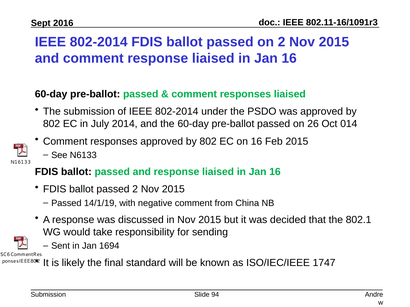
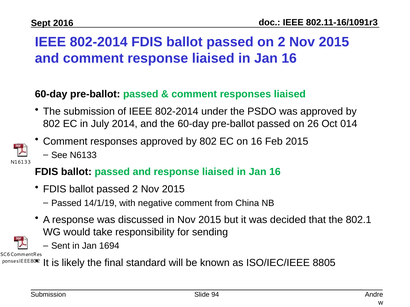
1747: 1747 -> 8805 (324, 263)
